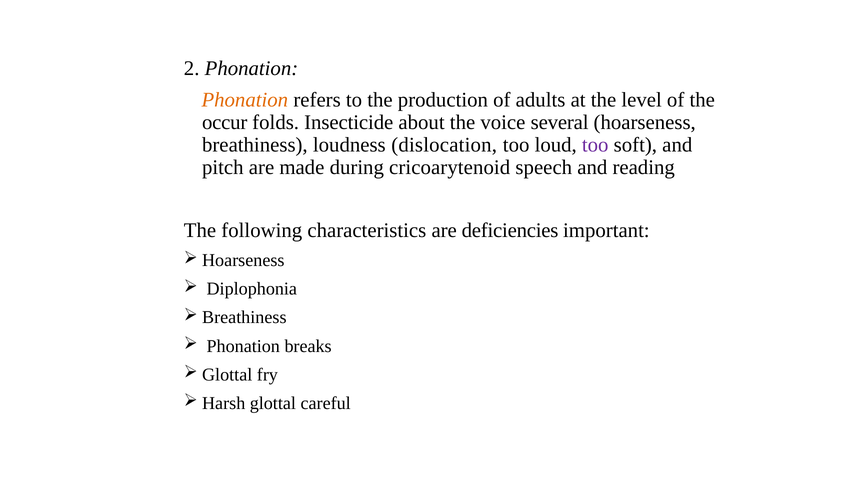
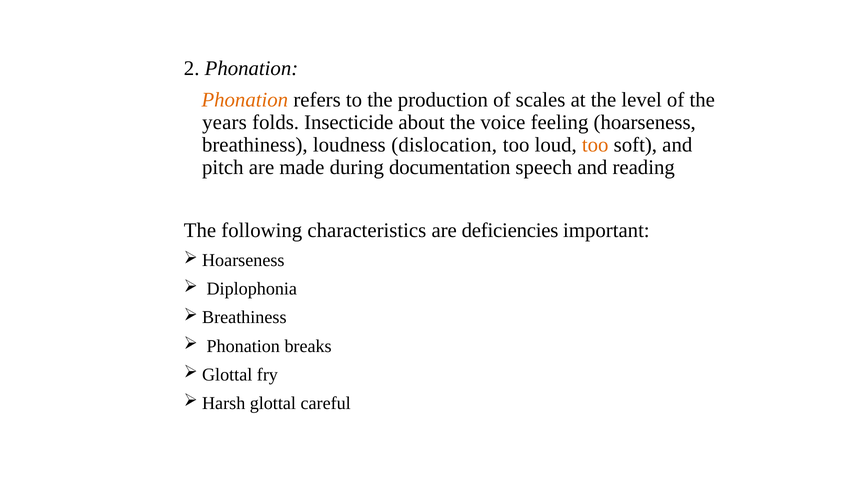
adults: adults -> scales (541, 100)
occur: occur -> years (224, 123)
several: several -> feeling (560, 123)
too colour: purple -> orange (595, 145)
cricoarytenoid: cricoarytenoid -> documentation (450, 167)
